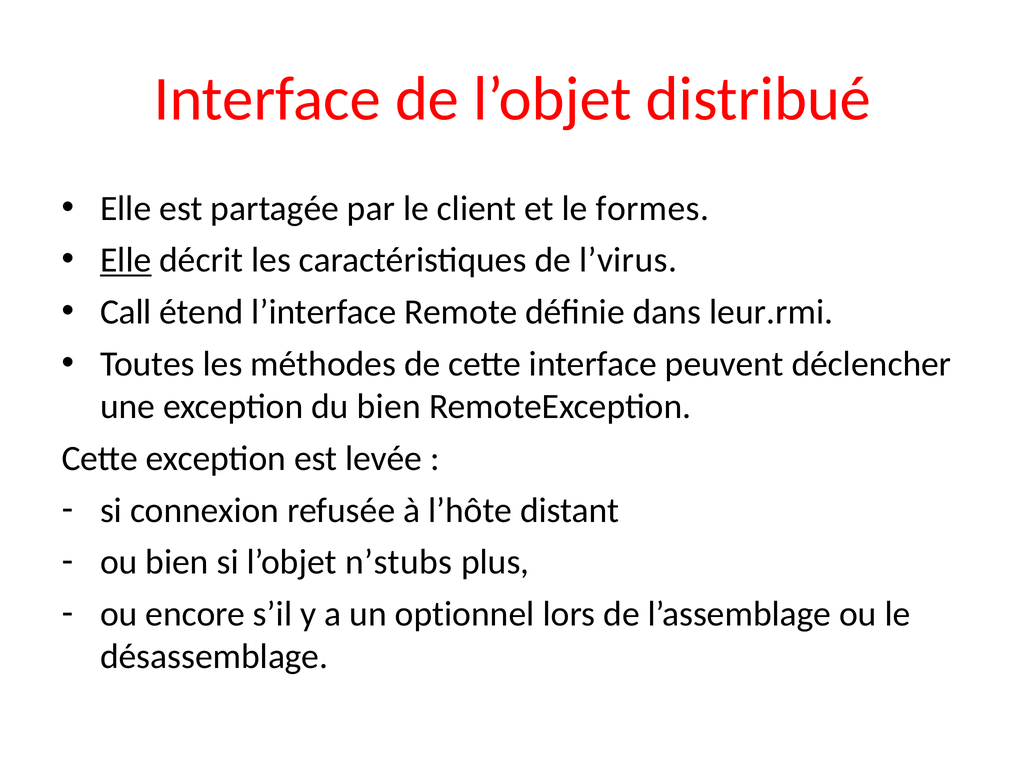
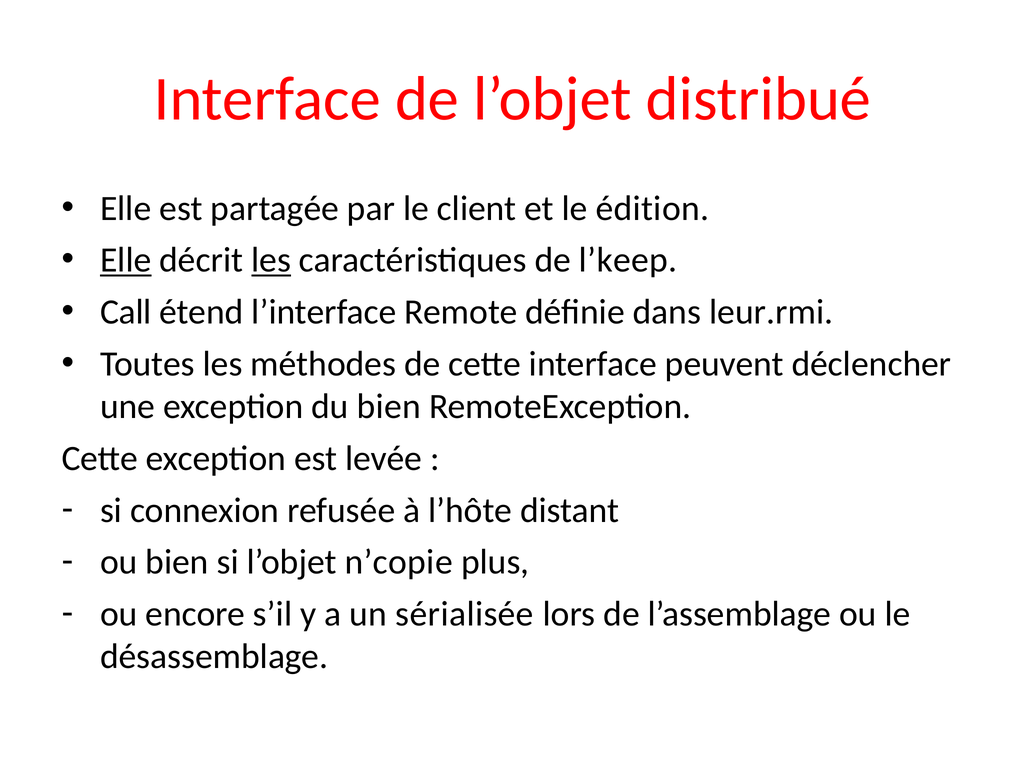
formes: formes -> édition (652, 209)
les underline: none -> present (271, 260)
l’virus: l’virus -> l’keep (628, 260)
n’stubs: n’stubs -> n’copie (399, 562)
optionnel: optionnel -> sérialisée (465, 614)
